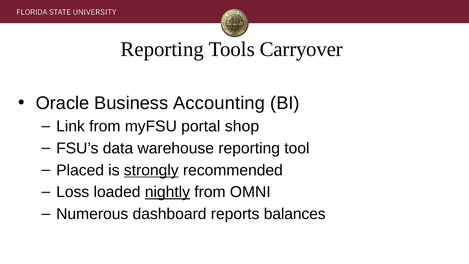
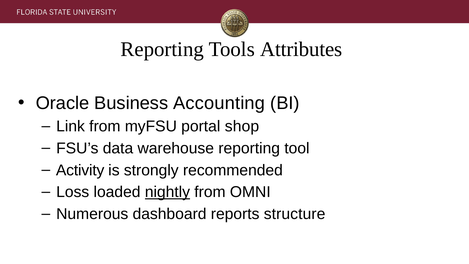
Carryover: Carryover -> Attributes (301, 49)
Placed: Placed -> Activity (80, 170)
strongly underline: present -> none (151, 170)
balances: balances -> structure (295, 214)
